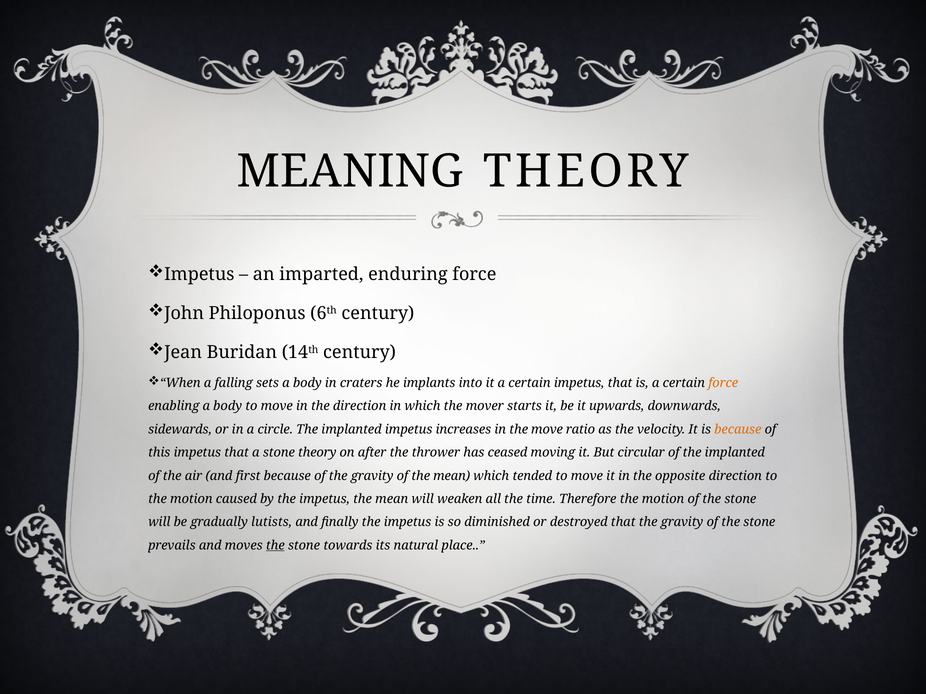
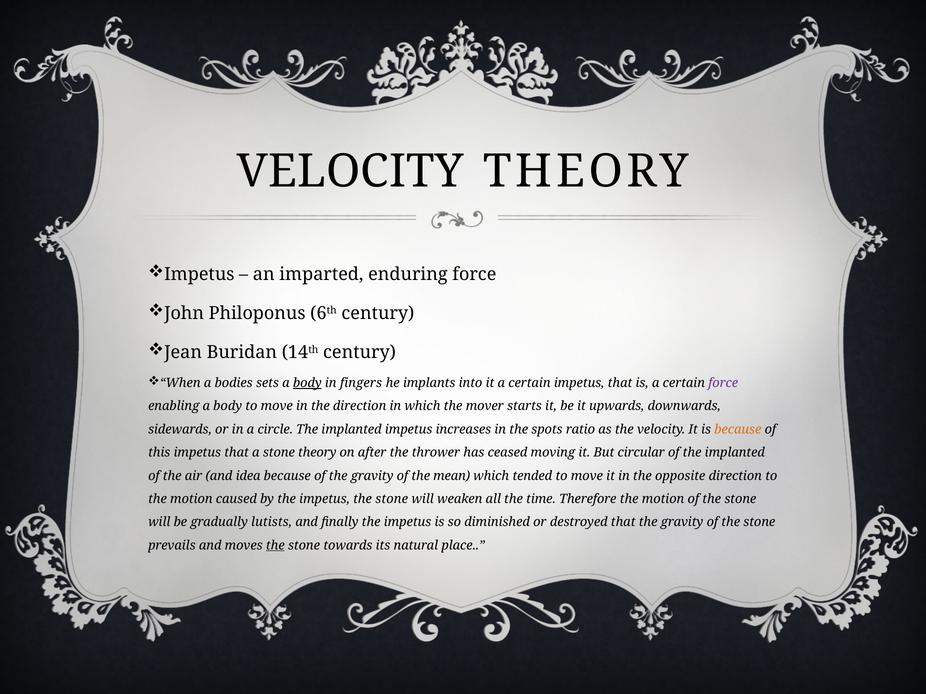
MEANING: MEANING -> VELOCITY (350, 171)
falling: falling -> bodies (234, 383)
body underline: none -> present (307, 383)
craters: craters -> fingers (361, 383)
force colour: orange -> purple (723, 383)
the move: move -> spots (547, 430)
first: first -> idea (248, 476)
impetus the mean: mean -> stone (392, 499)
